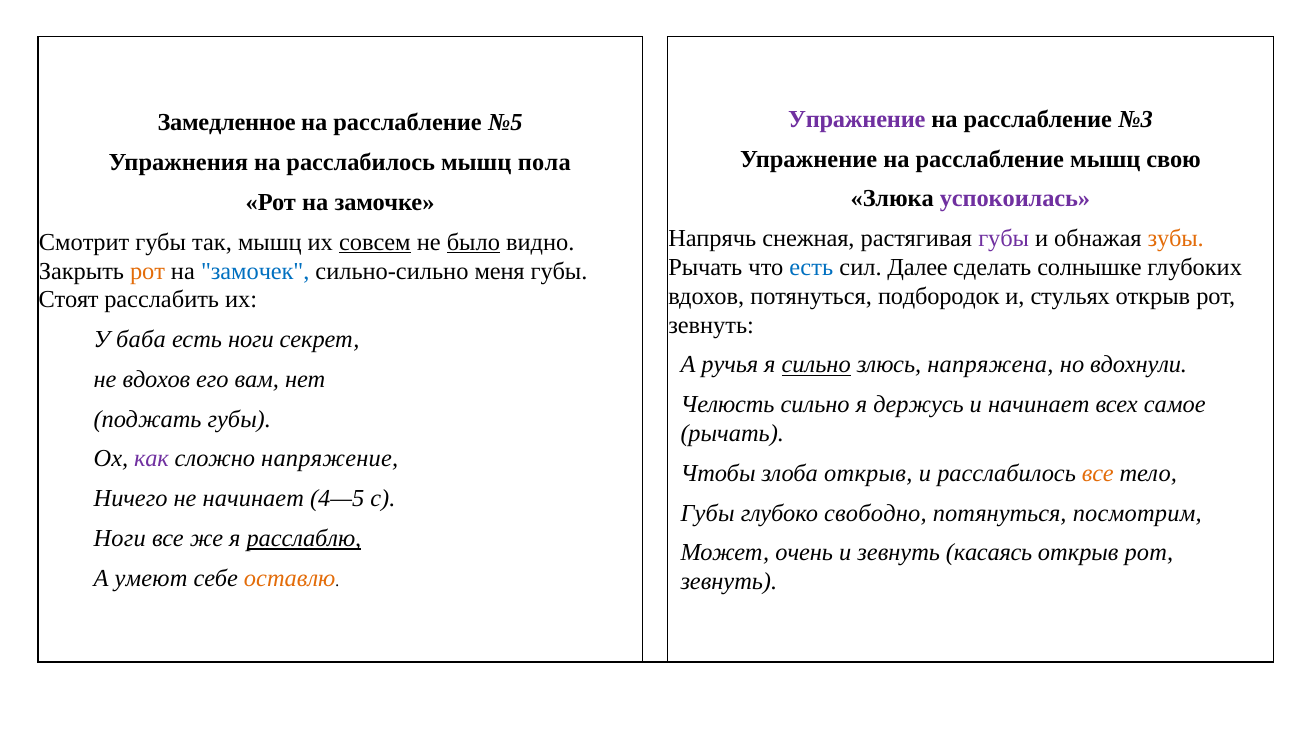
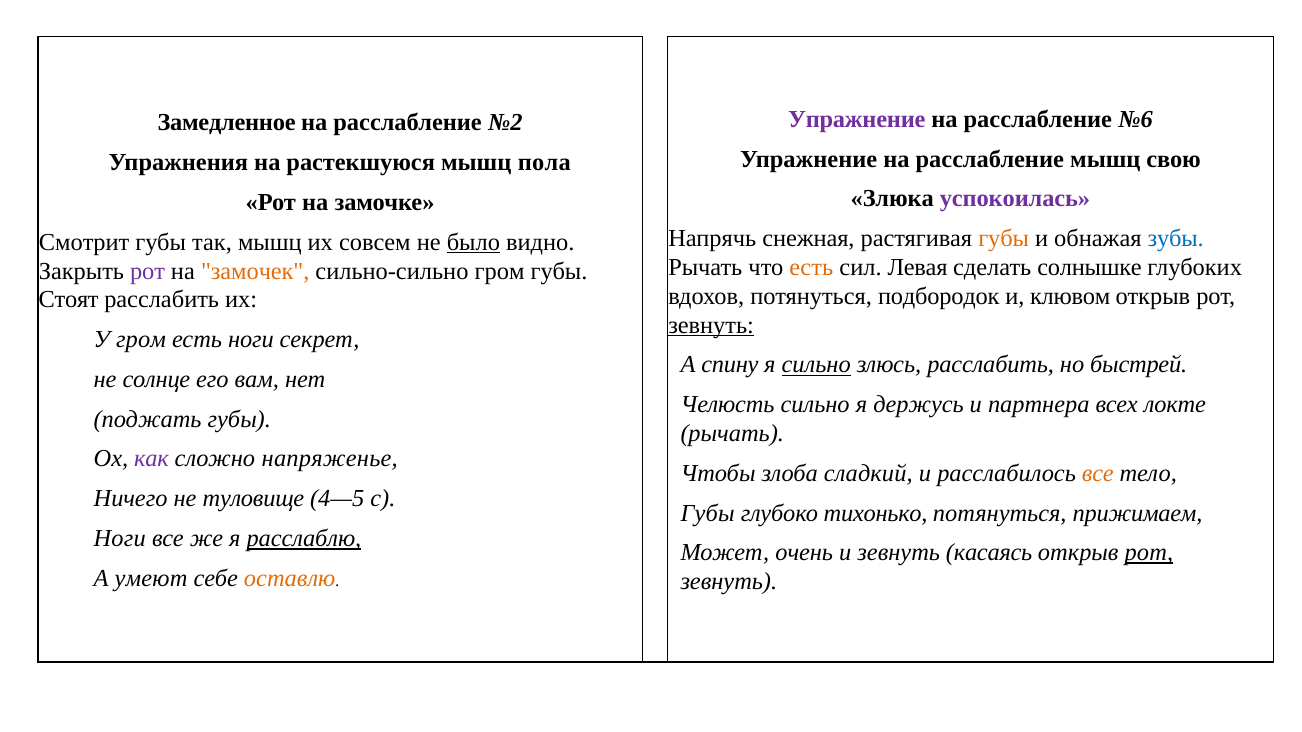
№3: №3 -> №6 (1136, 119)
№5: №5 -> №2 (505, 123)
на расслабилось: расслабилось -> растекшуюся (361, 163)
губы colour: purple -> orange (1004, 239)
зубы colour: orange -> blue (1176, 239)
совсем underline: present -> none (375, 242)
есть colour: blue -> orange (811, 268)
Далее: Далее -> Левая (918, 268)
рот colour: orange -> purple (148, 271)
замочек colour: blue -> orange (255, 271)
сильно-сильно меня: меня -> гром (500, 271)
стульях: стульях -> клювом (1070, 296)
зевнуть underline: none -> present (711, 325)
У баба: баба -> гром (141, 340)
ручья: ручья -> спину (730, 365)
злюсь напряжена: напряжена -> расслабить (991, 365)
вдохнули: вдохнули -> быстрей (1139, 365)
не вдохов: вдохов -> солнце (156, 380)
и начинает: начинает -> партнера (1039, 405)
самое: самое -> локте (1175, 405)
напряжение: напряжение -> напряженье (330, 459)
злоба открыв: открыв -> сладкий (868, 474)
не начинает: начинает -> туловище (253, 499)
свободно: свободно -> тихонько (876, 513)
посмотрим: посмотрим -> прижимаем (1137, 513)
рот underline: none -> present (1149, 553)
